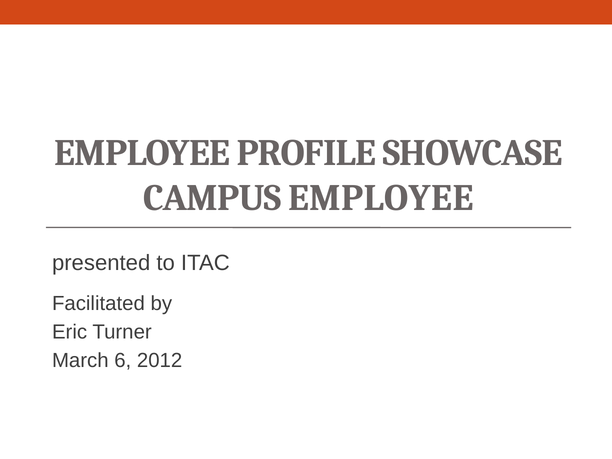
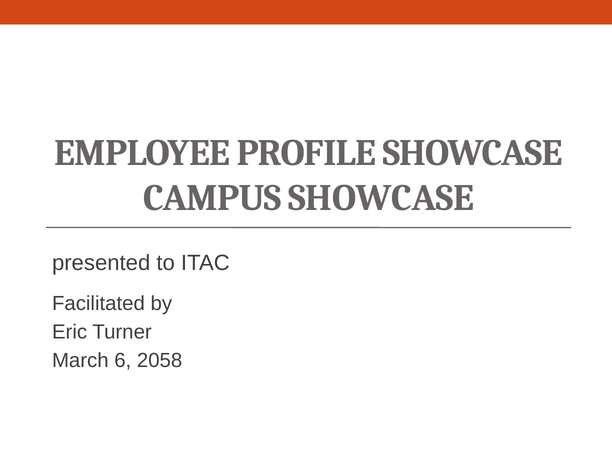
CAMPUS EMPLOYEE: EMPLOYEE -> SHOWCASE (381, 198)
2012: 2012 -> 2058 (160, 361)
